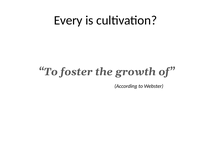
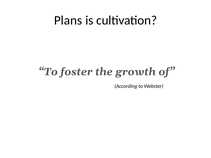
Every: Every -> Plans (68, 20)
